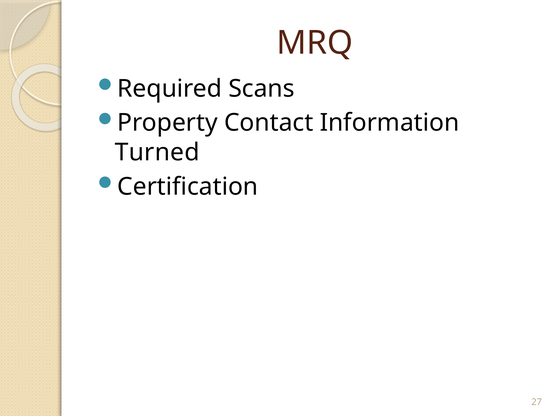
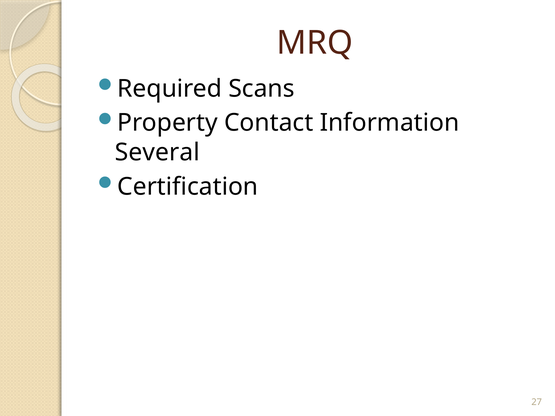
Turned: Turned -> Several (157, 153)
